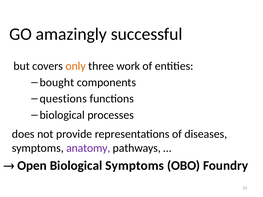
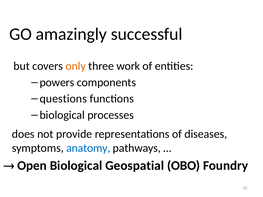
bought: bought -> powers (57, 82)
anatomy colour: purple -> blue (88, 148)
Biological Symptoms: Symptoms -> Geospatial (135, 166)
